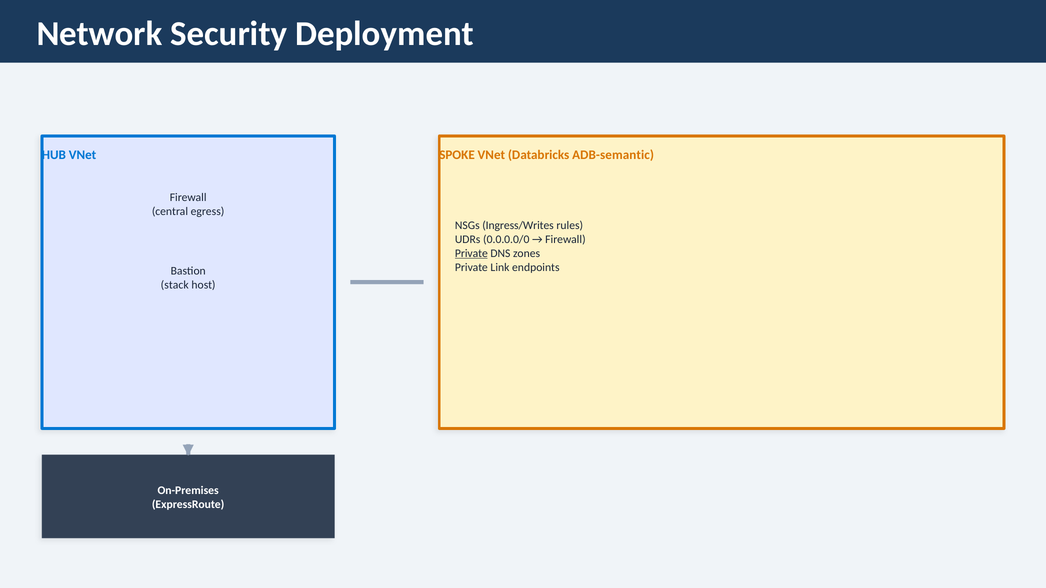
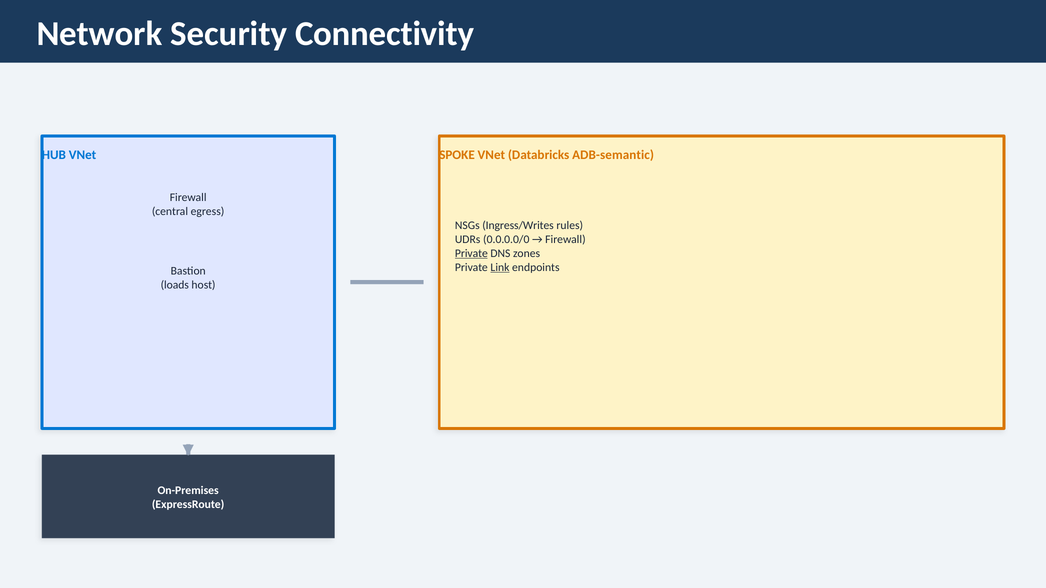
Deployment: Deployment -> Connectivity (385, 34)
Link underline: none -> present (500, 267)
stack: stack -> loads (175, 285)
